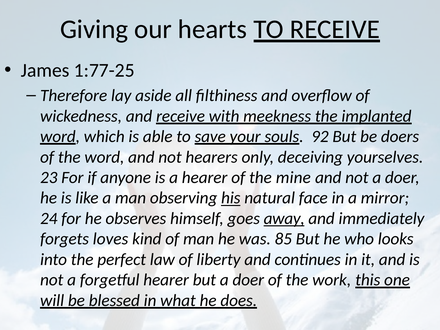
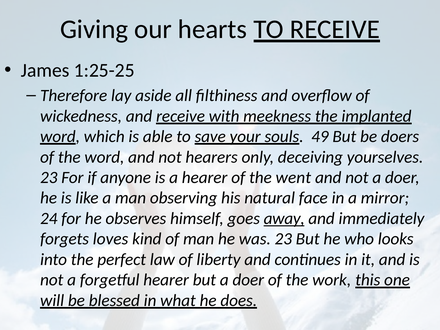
1:77-25: 1:77-25 -> 1:25-25 (104, 70)
92: 92 -> 49 (320, 137)
mine: mine -> went (293, 178)
his underline: present -> none (231, 198)
was 85: 85 -> 23 (283, 239)
